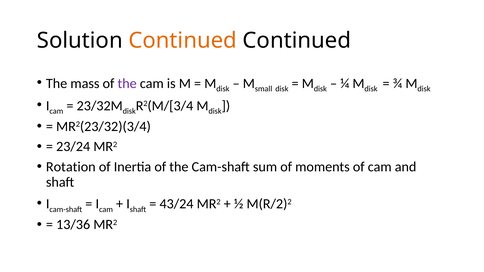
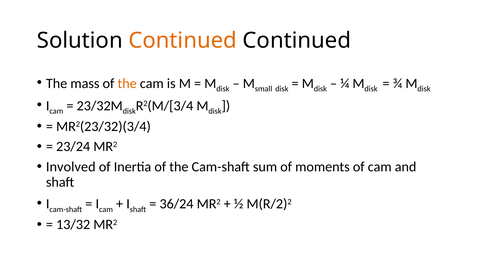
the colour: purple -> orange (127, 83)
Rotation: Rotation -> Involved (71, 167)
43/24: 43/24 -> 36/24 (177, 204)
13/36: 13/36 -> 13/32 (73, 225)
